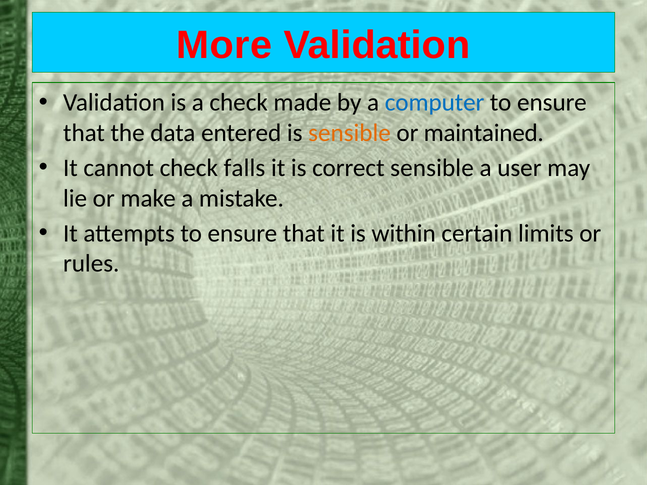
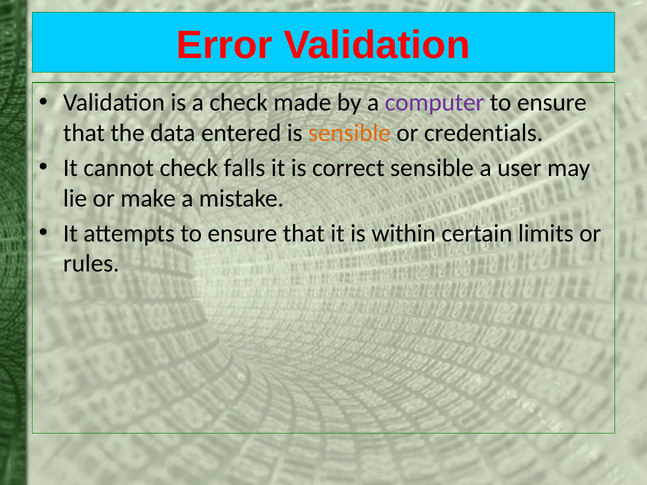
More: More -> Error (224, 45)
computer colour: blue -> purple (435, 103)
maintained: maintained -> credentials (484, 133)
